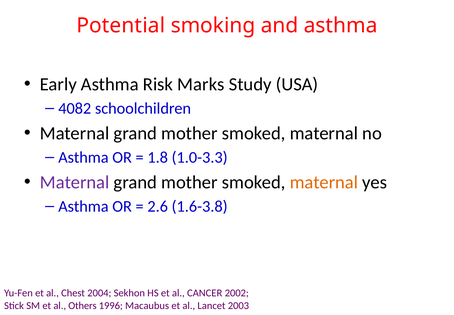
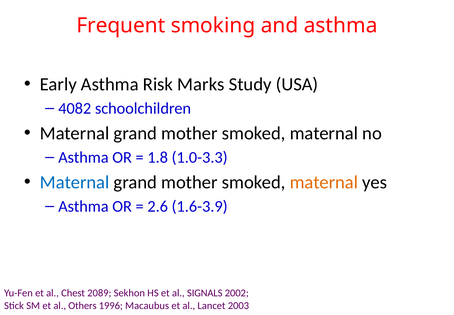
Potential: Potential -> Frequent (121, 25)
Maternal colour: purple -> blue (75, 182)
1.6-3.8: 1.6-3.8 -> 1.6-3.9 (200, 206)
2004: 2004 -> 2089 (99, 292)
CANCER: CANCER -> SIGNALS (205, 292)
